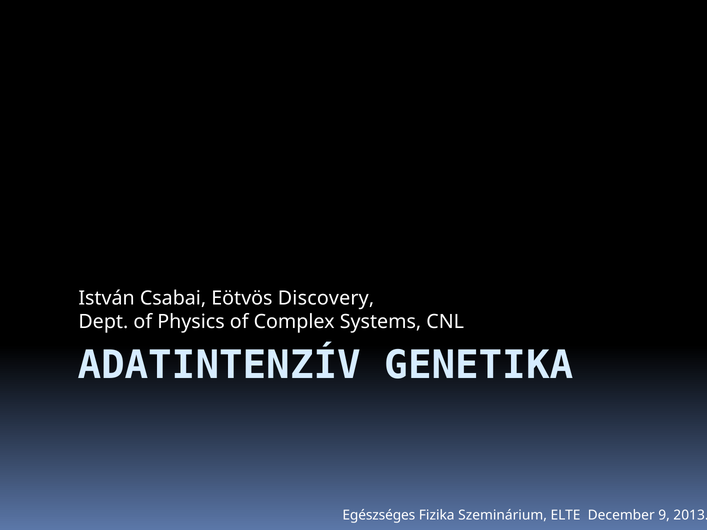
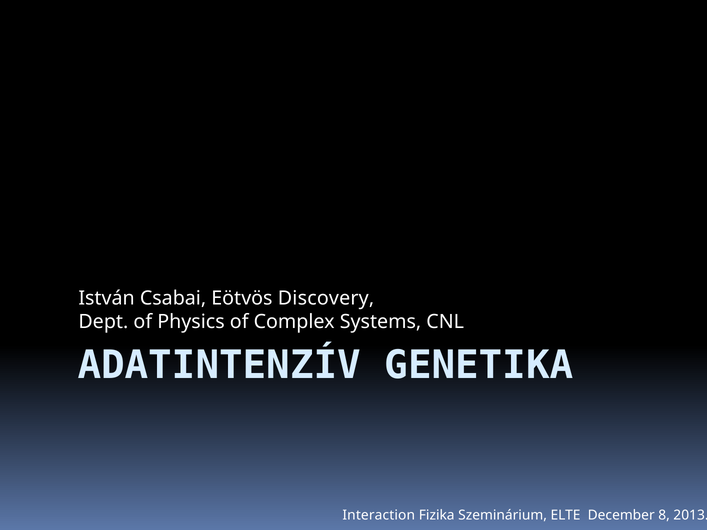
Egészséges: Egészséges -> Interaction (379, 516)
9: 9 -> 8 (664, 516)
